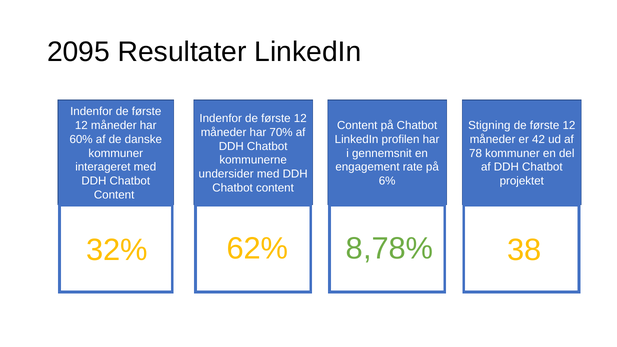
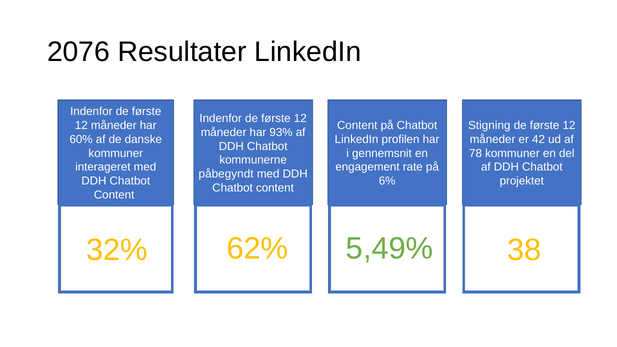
2095: 2095 -> 2076 (78, 52)
70%: 70% -> 93% (281, 132)
undersider: undersider -> påbegyndt (226, 174)
8,78%: 8,78% -> 5,49% (390, 249)
